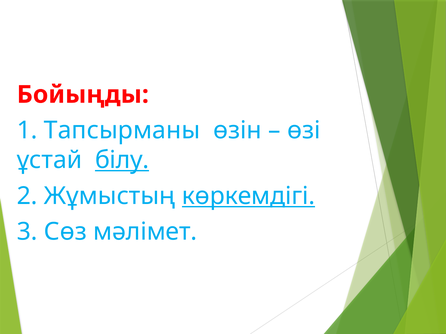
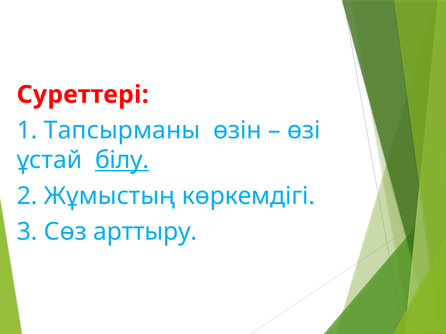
Бойыңды: Бойыңды -> Суреттері (83, 95)
көркемдігі underline: present -> none (248, 196)
мәлімет: мәлімет -> арттыру (145, 232)
